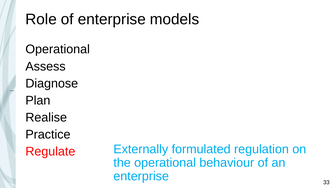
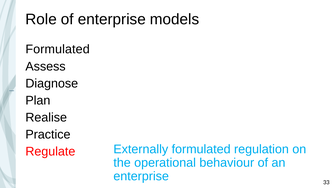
Operational: Operational -> Formulated (58, 49)
